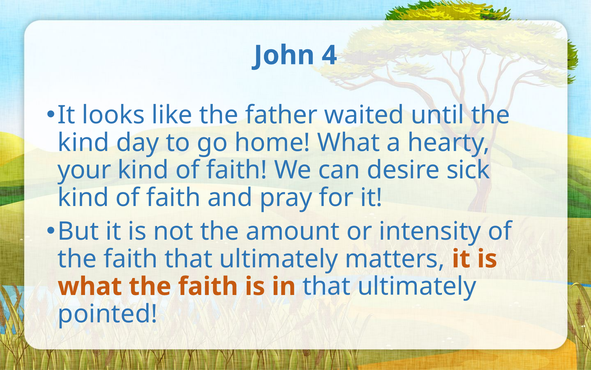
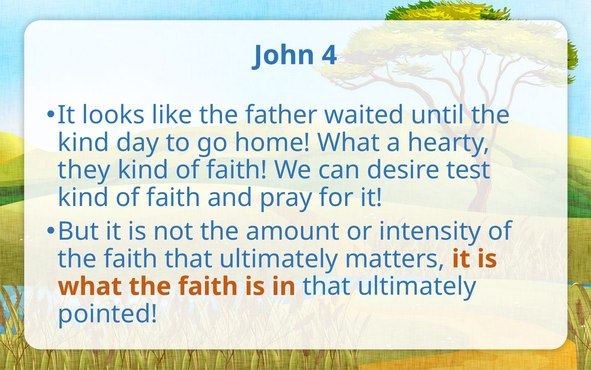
your: your -> they (84, 170)
sick: sick -> test (468, 170)
